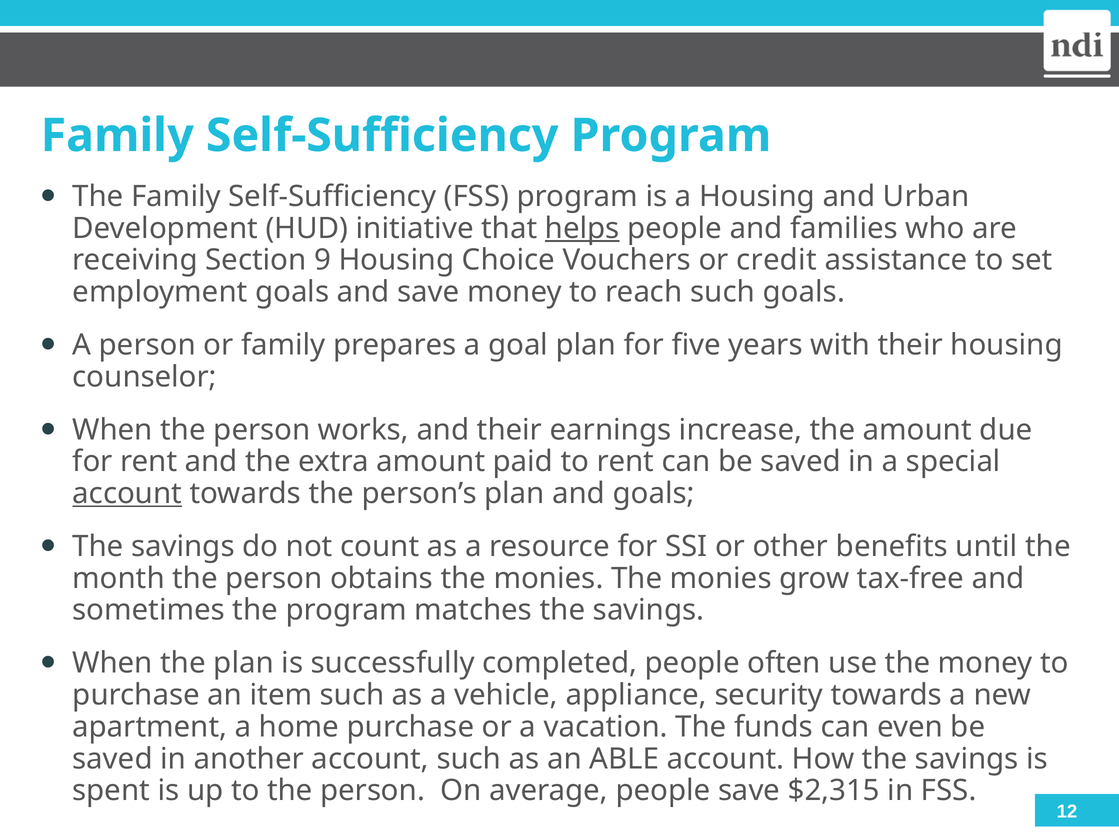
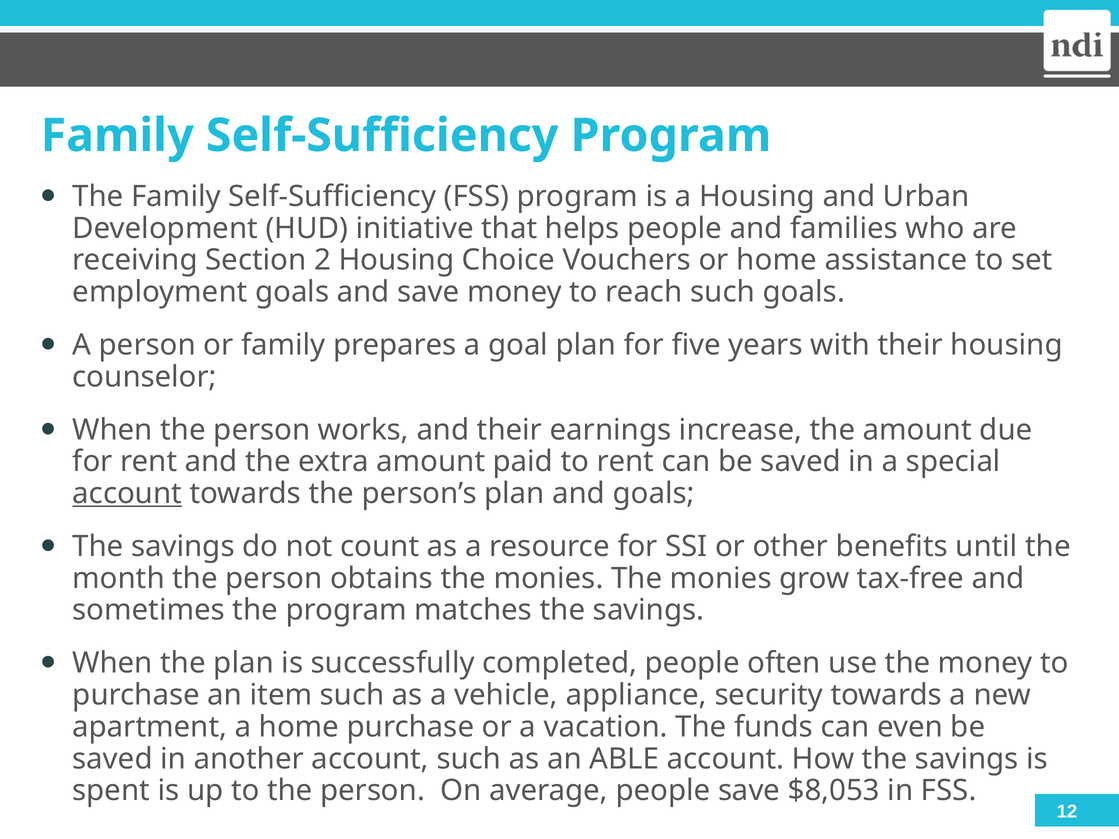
helps underline: present -> none (582, 228)
9: 9 -> 2 (323, 260)
or credit: credit -> home (777, 260)
$2,315: $2,315 -> $8,053 (834, 791)
